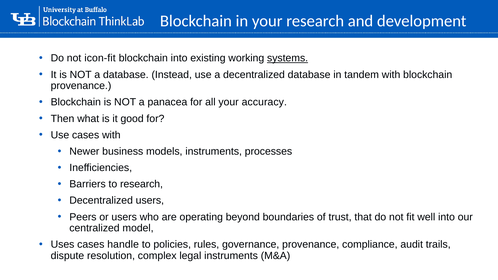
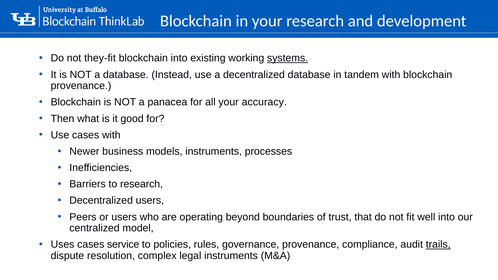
icon-fit: icon-fit -> they-fit (100, 58)
handle: handle -> service (123, 245)
trails underline: none -> present (438, 245)
